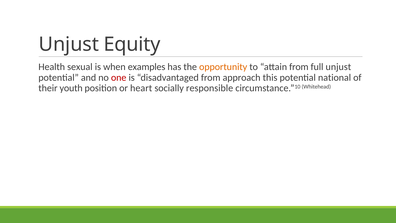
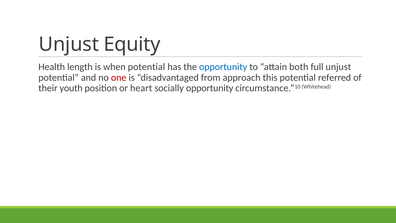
sexual: sexual -> length (80, 67)
when examples: examples -> potential (146, 67)
opportunity colour: orange -> blue (223, 67)
attain from: from -> both (299, 67)
national: national -> referred (335, 77)
socially responsible: responsible -> opportunity (210, 88)
